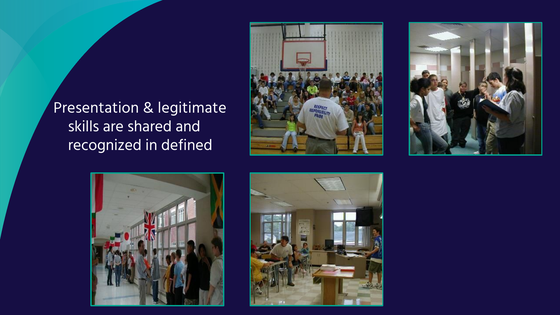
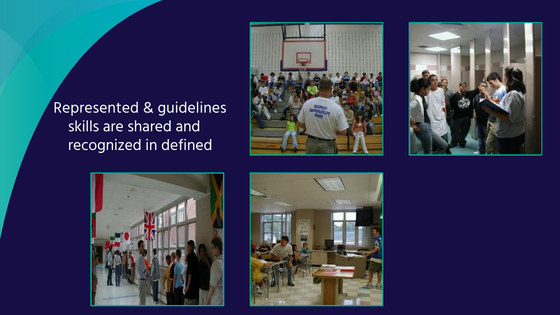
Presentation: Presentation -> Represented (96, 108)
legitimate: legitimate -> guidelines (192, 108)
